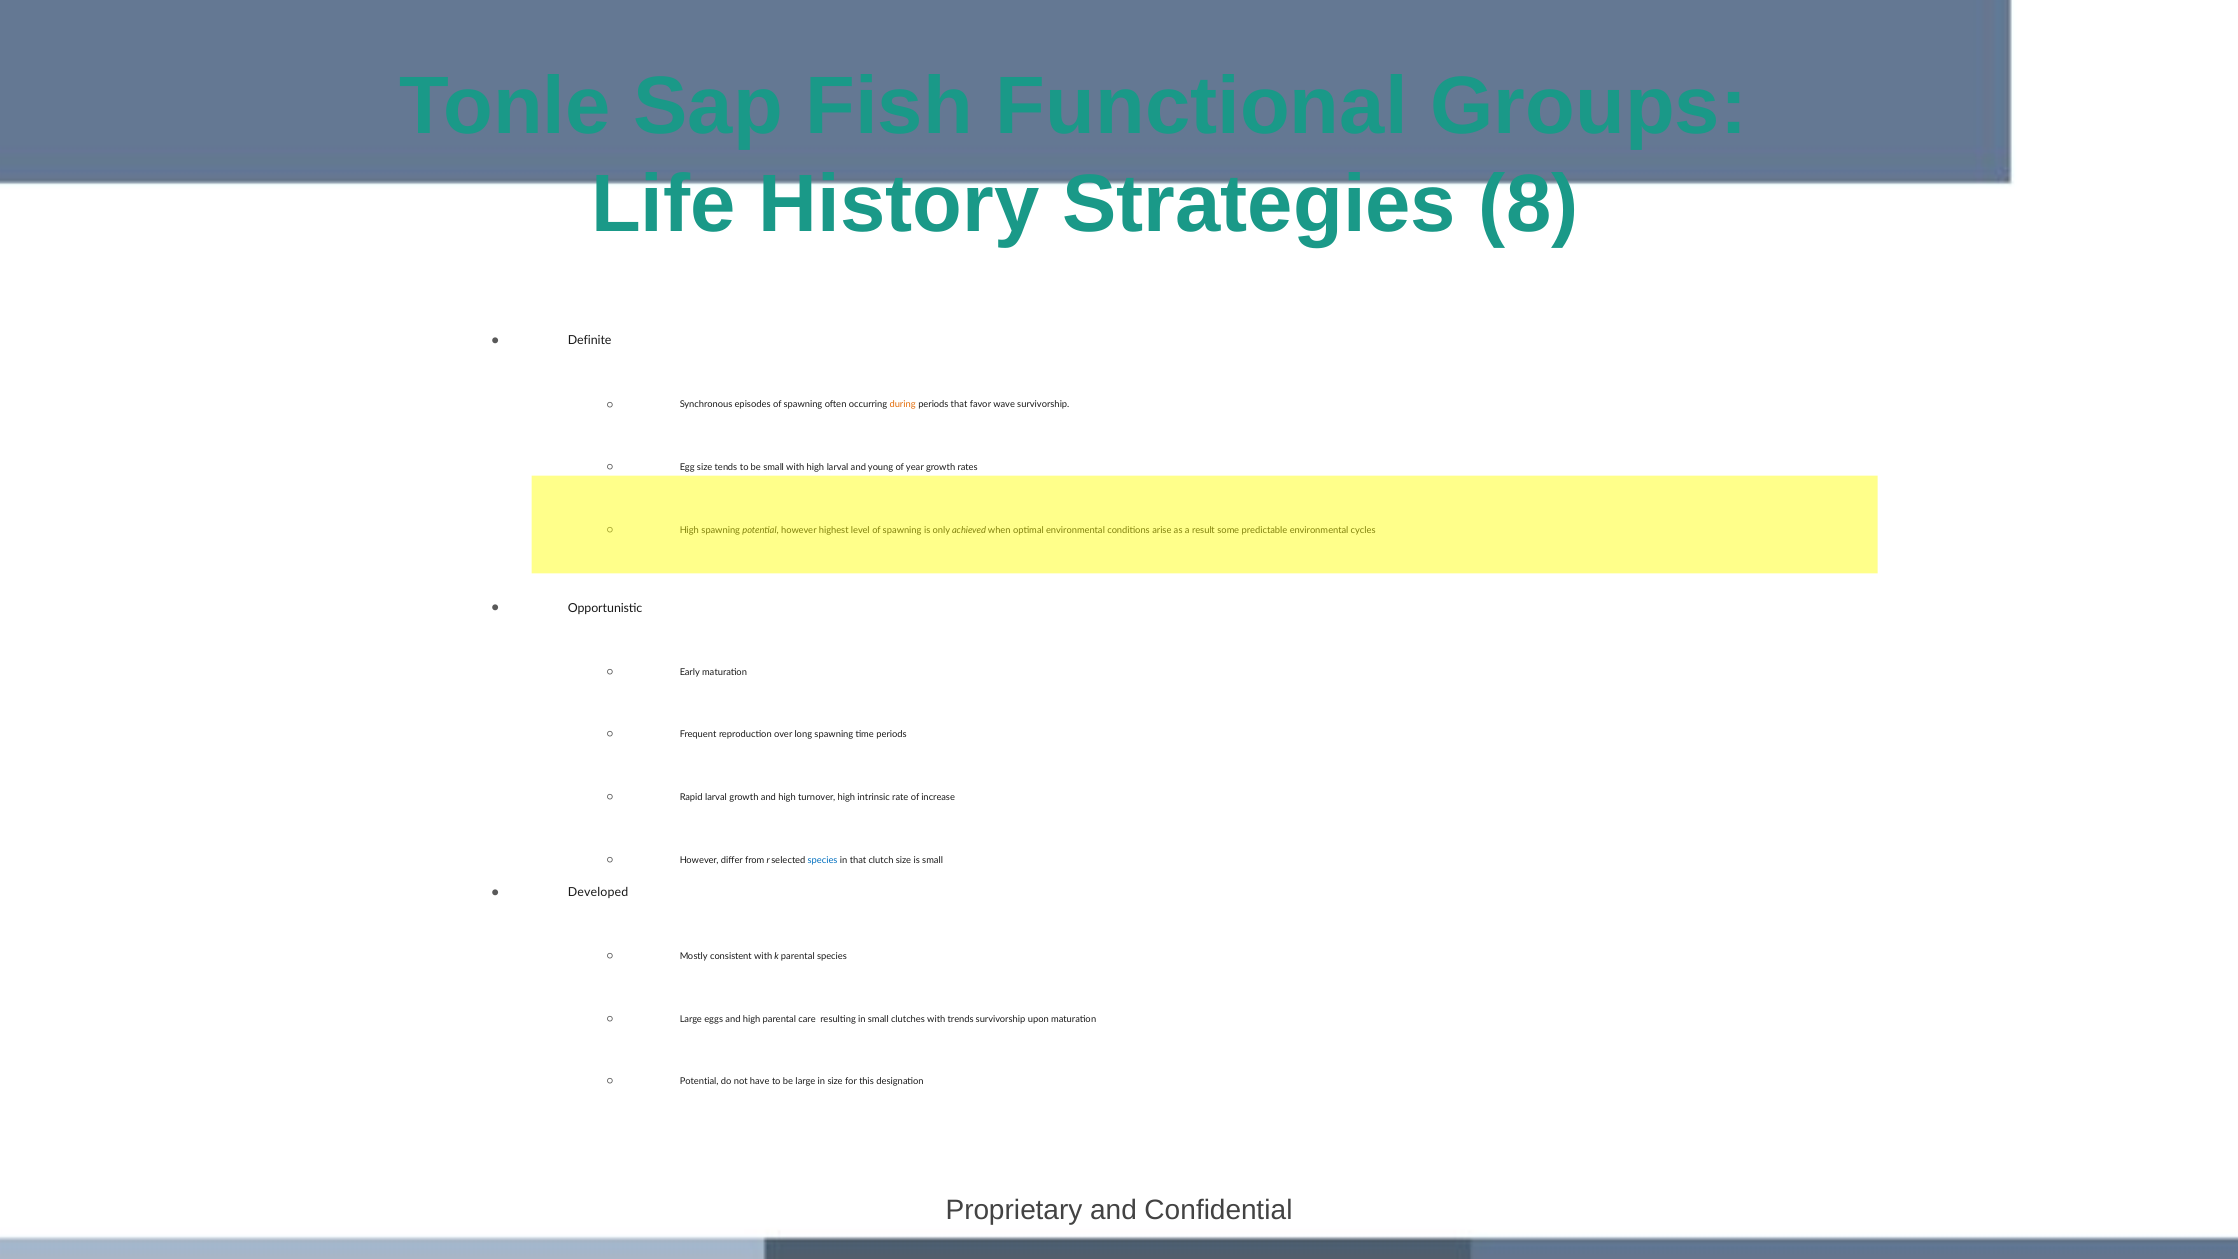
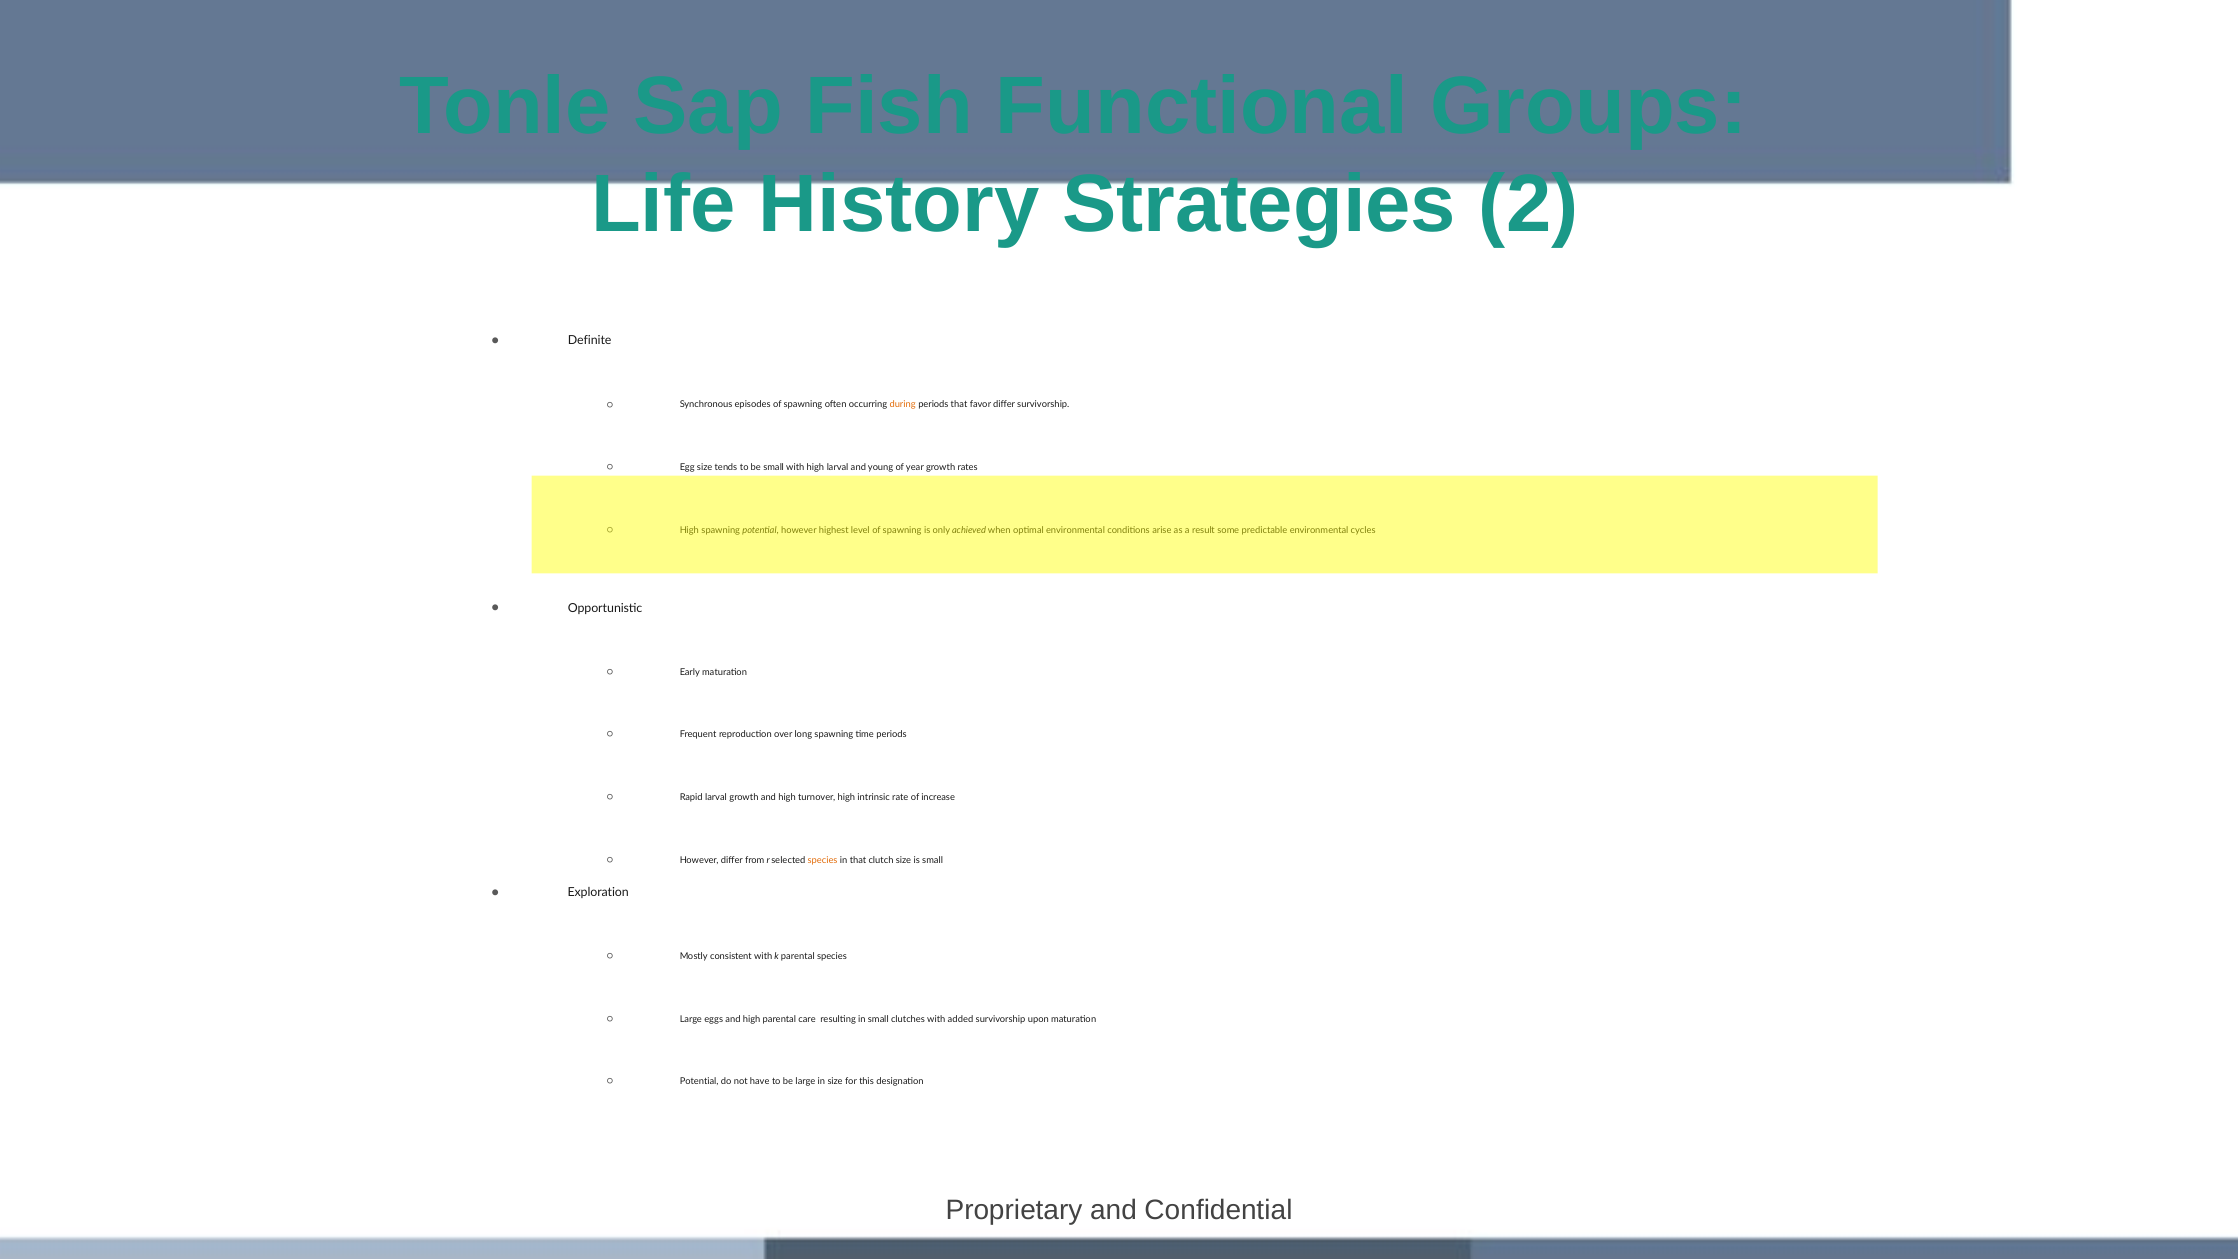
8: 8 -> 2 (1529, 205)
favor wave: wave -> differ (1004, 405)
species colour: blue -> orange (823, 860)
Developed: Developed -> Exploration (598, 892)
trends: trends -> added (961, 1019)
